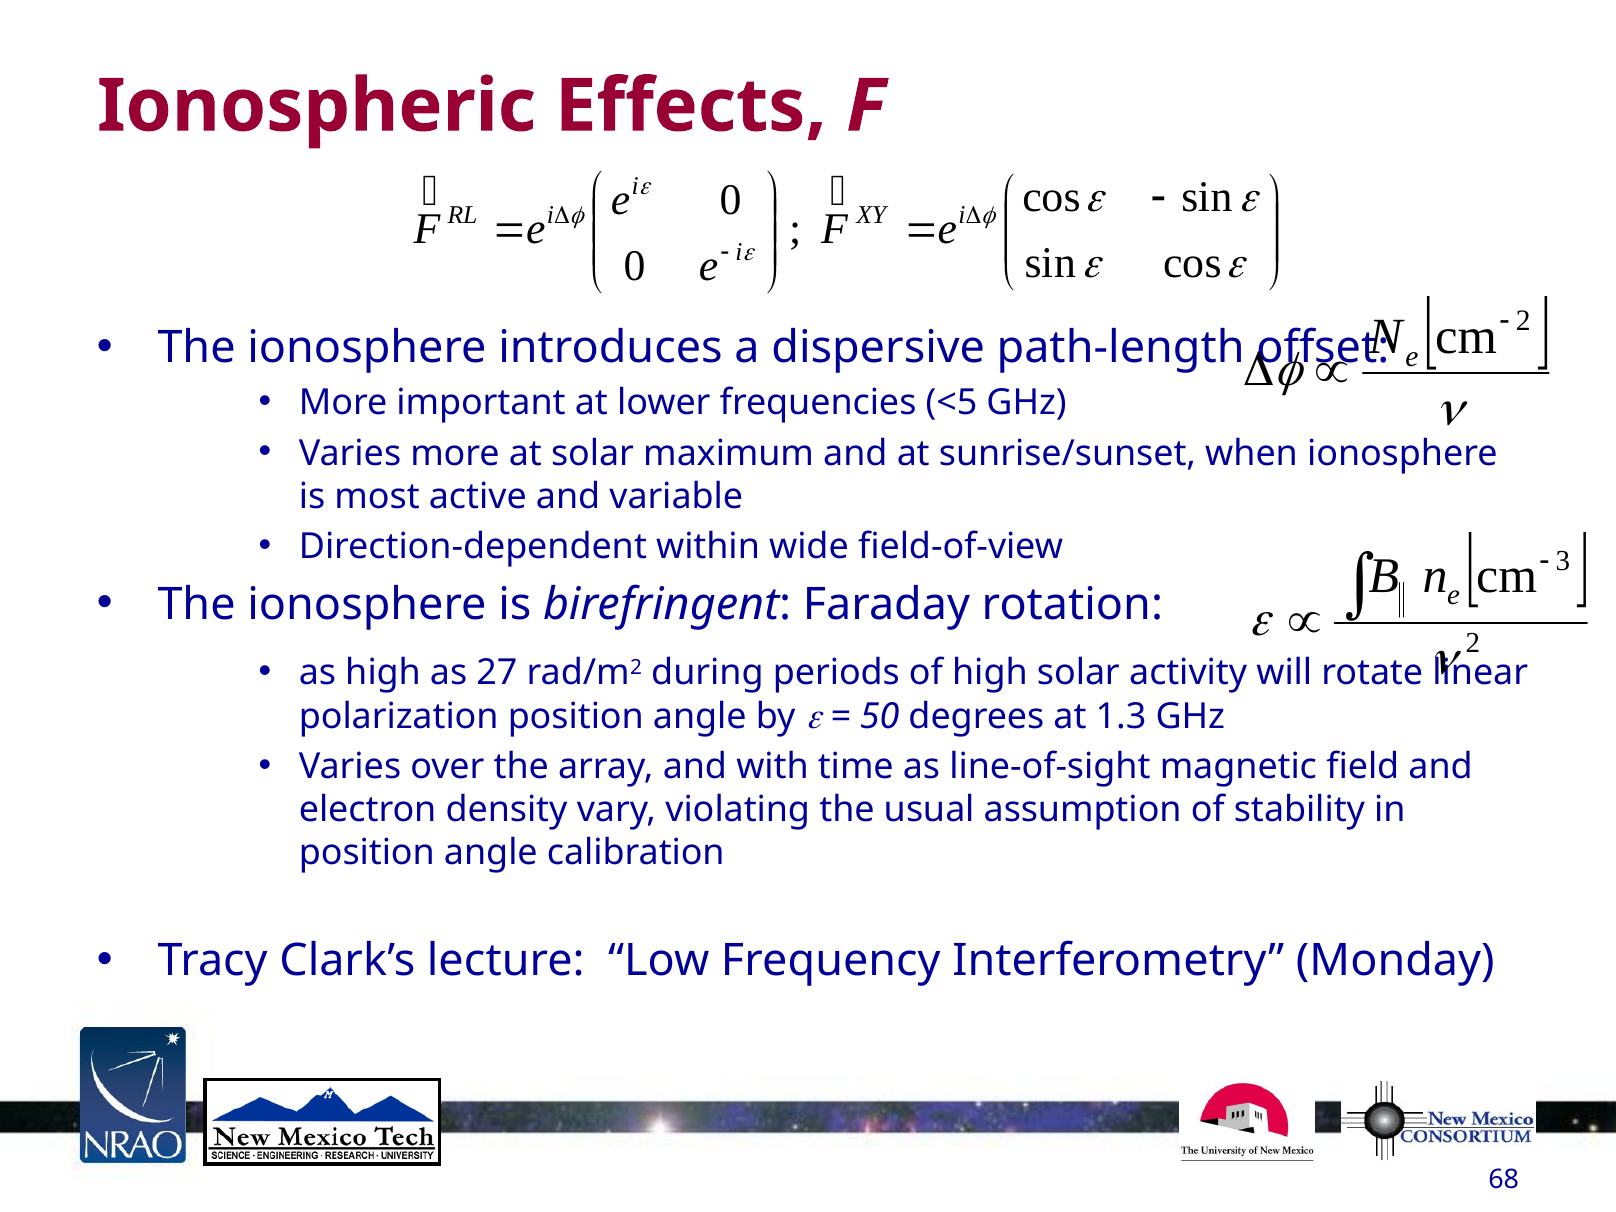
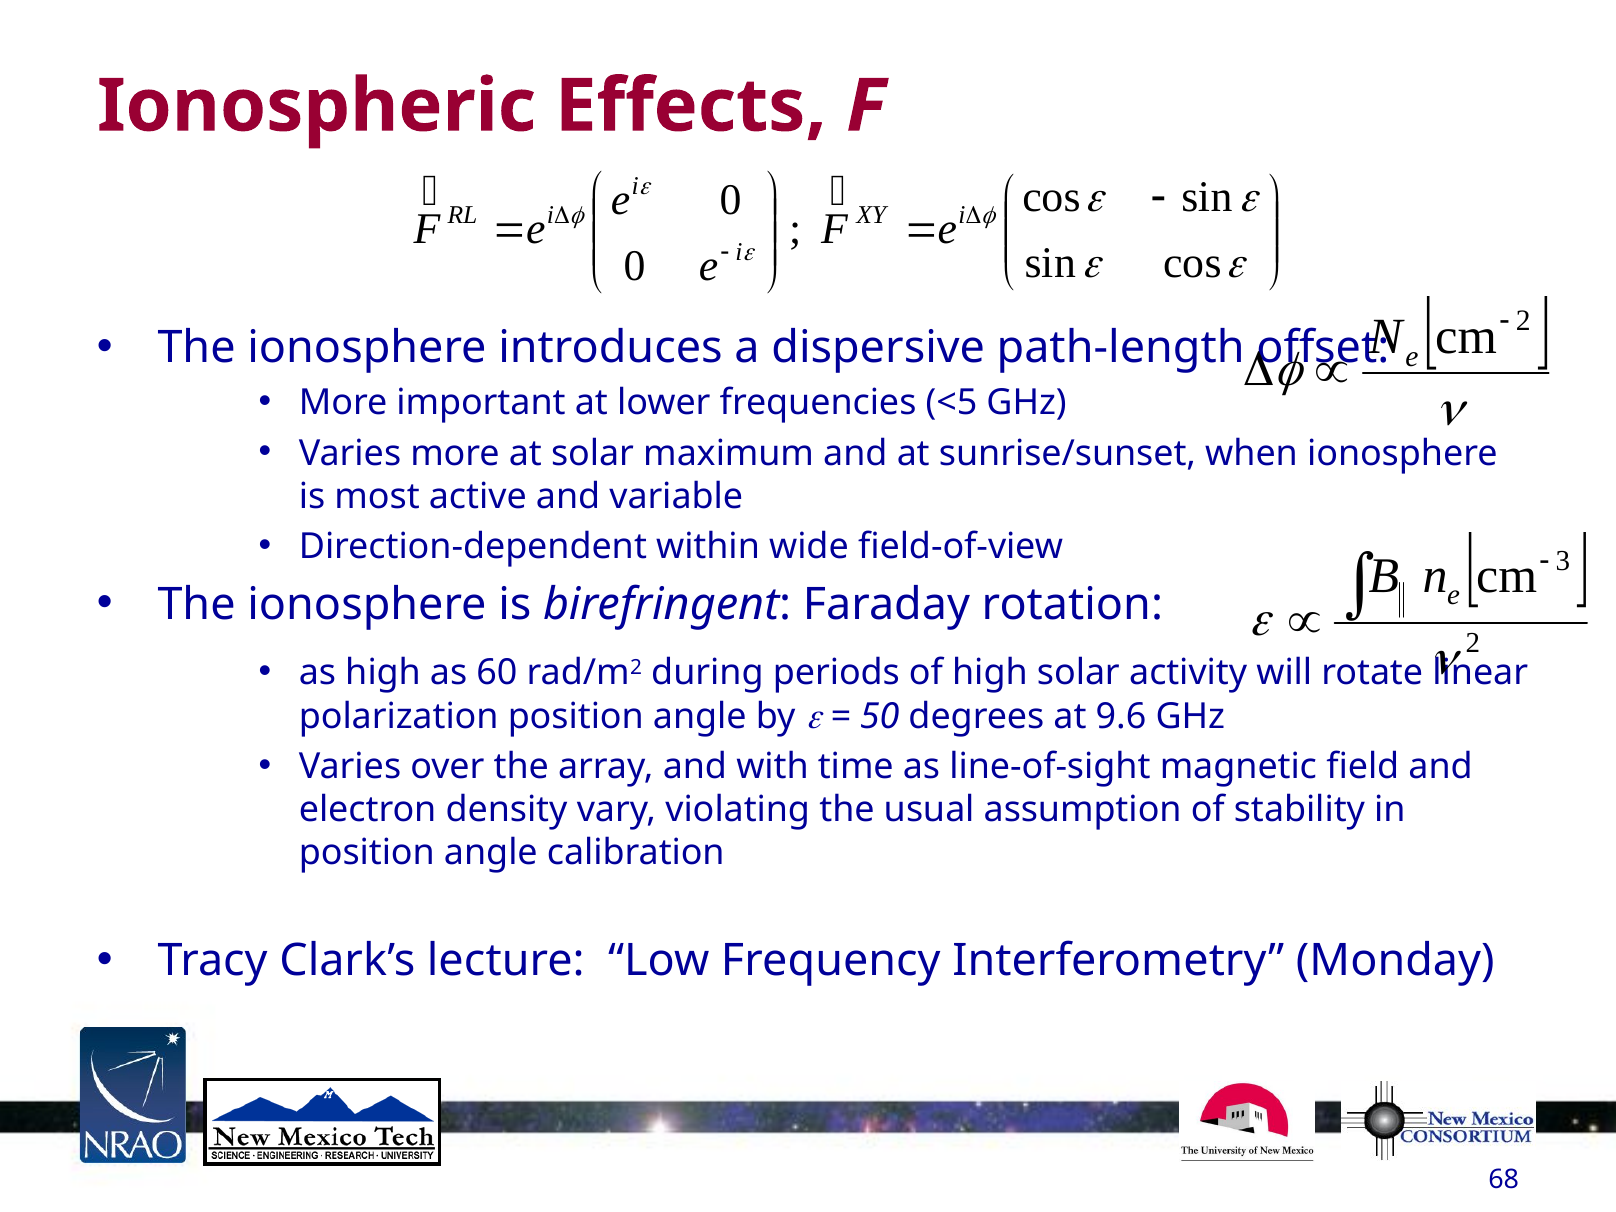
27: 27 -> 60 (497, 673)
1.3: 1.3 -> 9.6 (1121, 716)
